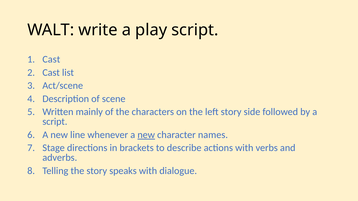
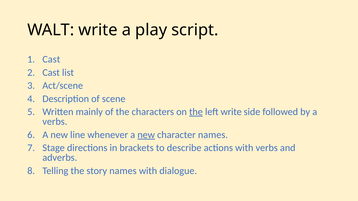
the underline: none -> present (196, 112)
left story: story -> write (231, 112)
script: script -> verbs (55, 122)
story speaks: speaks -> names (123, 171)
